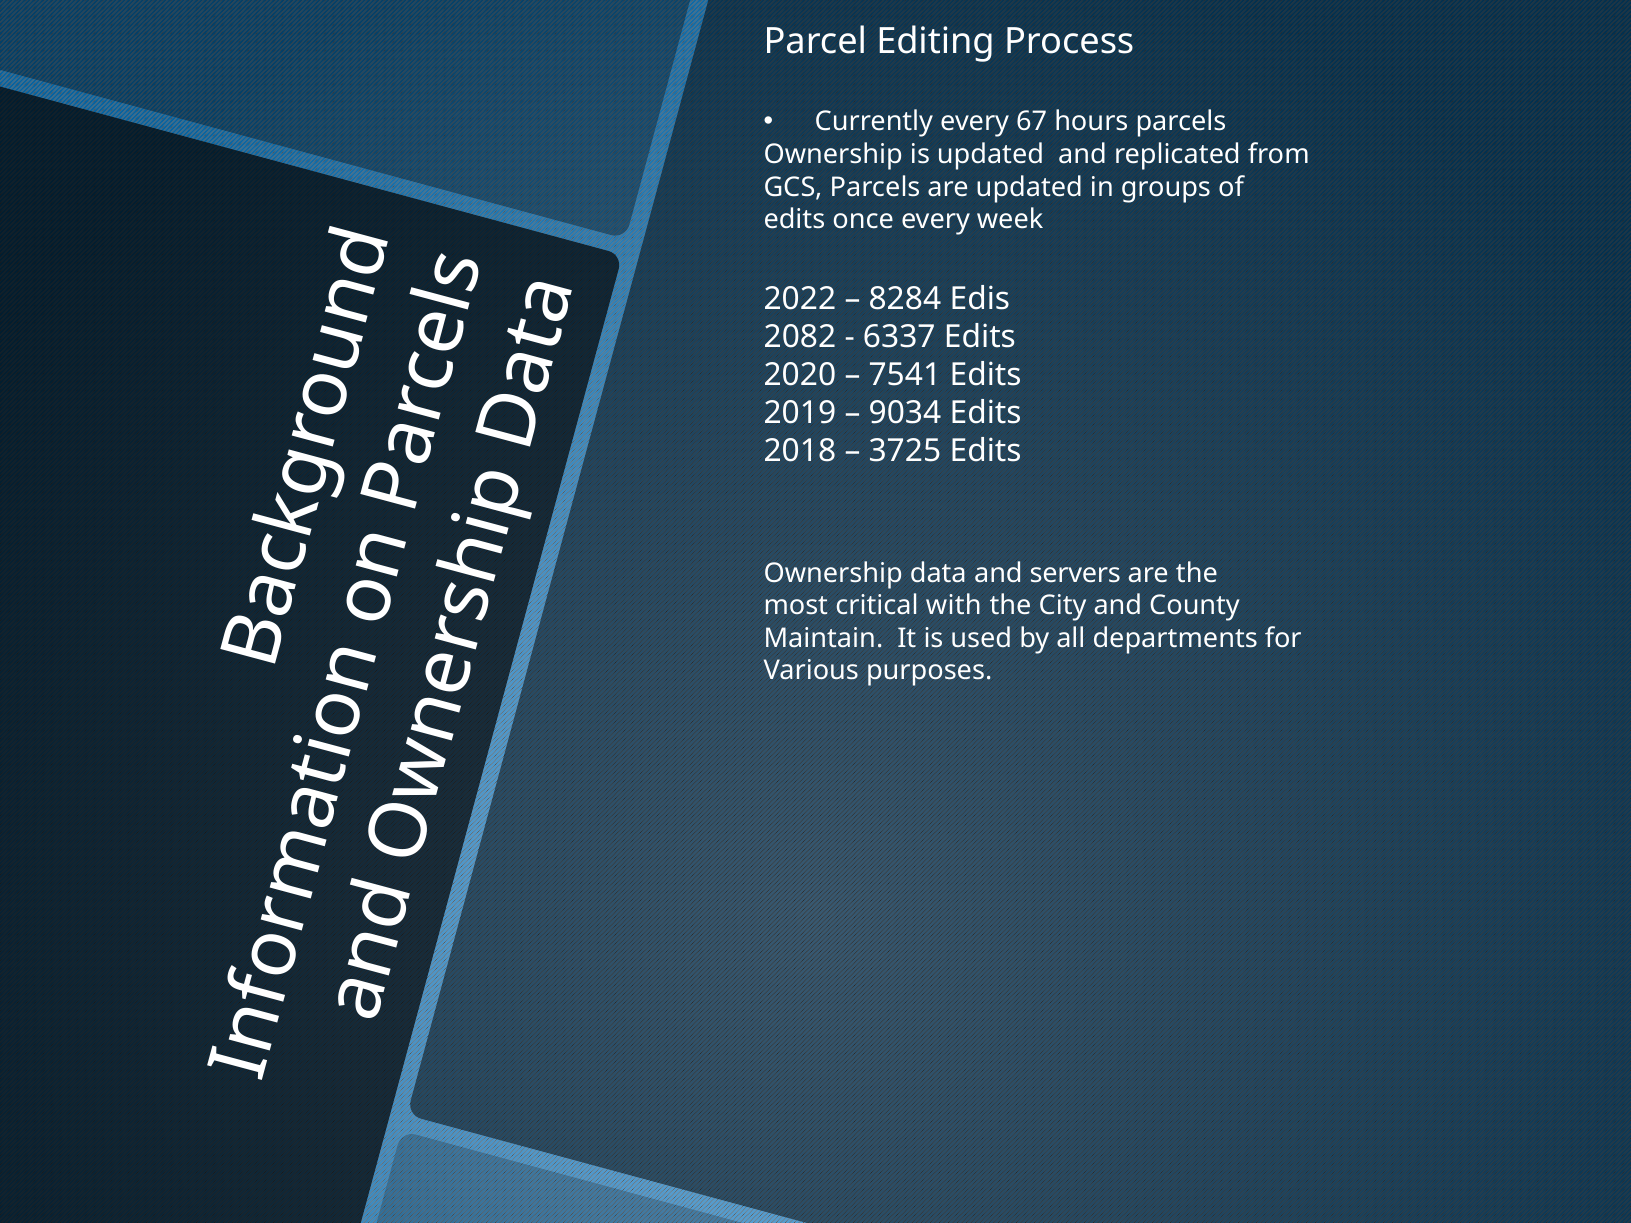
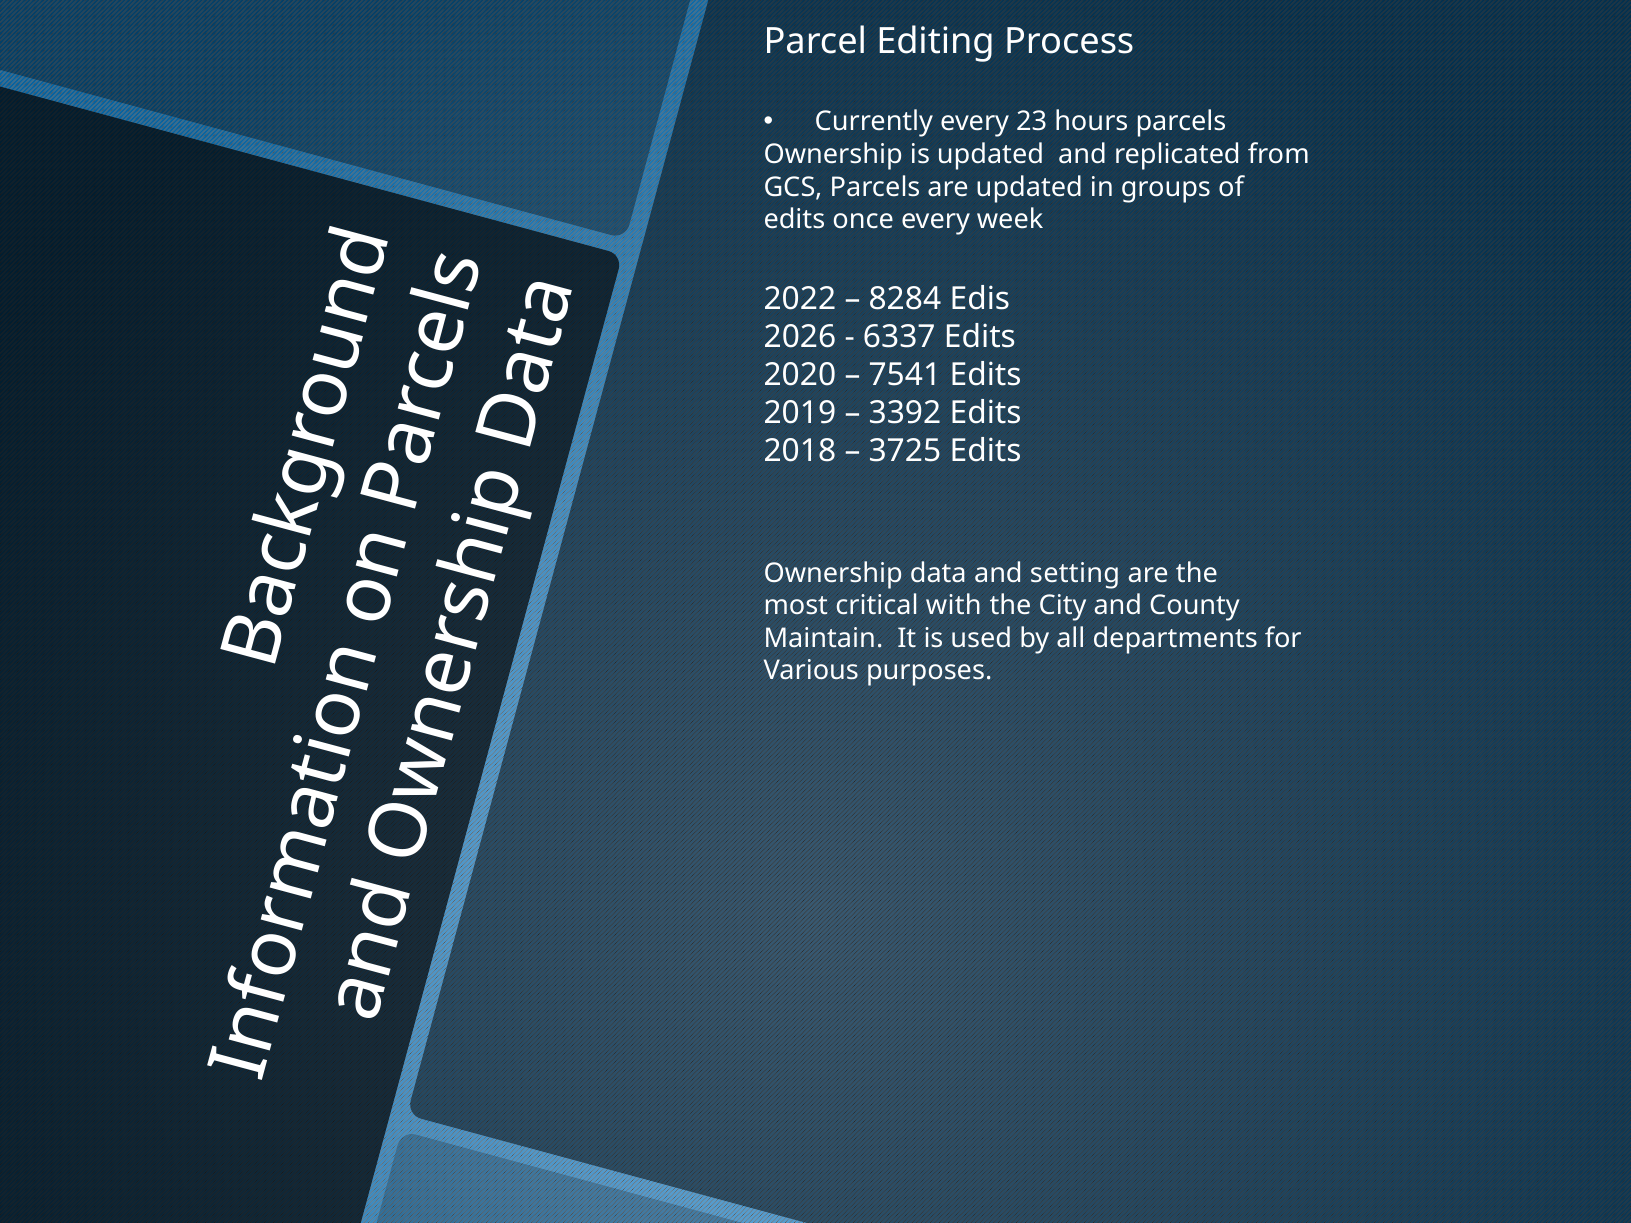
67: 67 -> 23 (1032, 122)
2082: 2082 -> 2026 (800, 337)
9034: 9034 -> 3392 (905, 413)
servers: servers -> setting (1075, 573)
